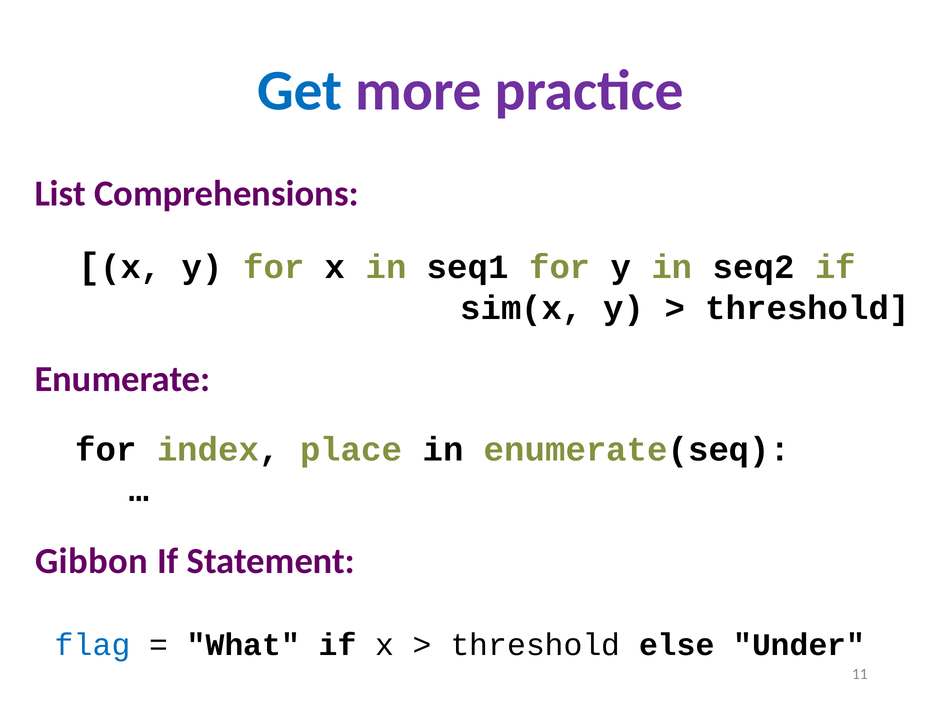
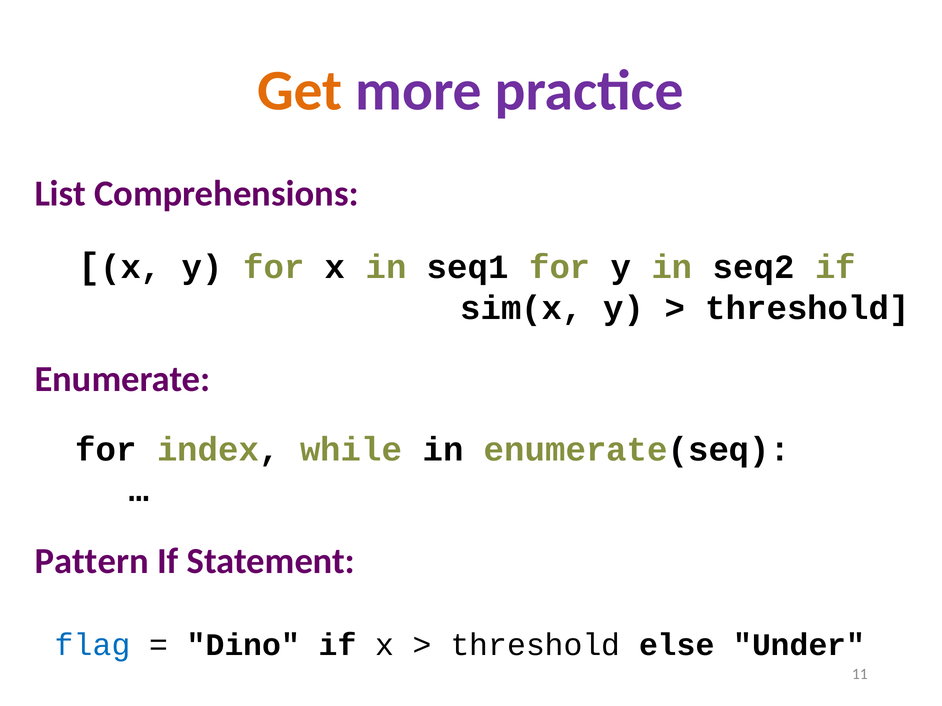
Get colour: blue -> orange (300, 91)
place: place -> while (351, 450)
Gibbon: Gibbon -> Pattern (92, 561)
What: What -> Dino (243, 645)
